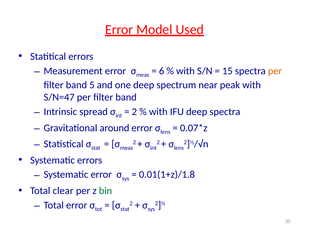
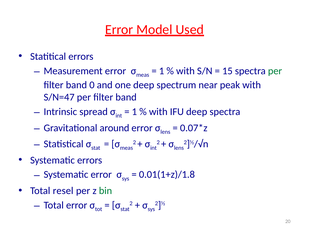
6: 6 -> 1 (162, 71)
per colour: orange -> green (275, 71)
5: 5 -> 0 (92, 85)
2: 2 -> 1 (134, 112)
clear: clear -> resel (63, 191)
